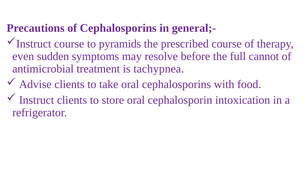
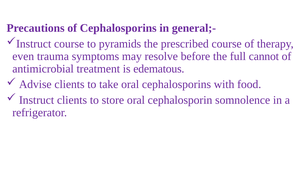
sudden: sudden -> trauma (53, 56)
tachypnea: tachypnea -> edematous (159, 69)
intoxication: intoxication -> somnolence (243, 100)
